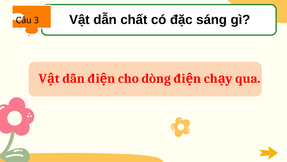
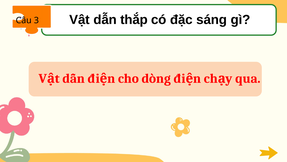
chất: chất -> thắp (134, 20)
